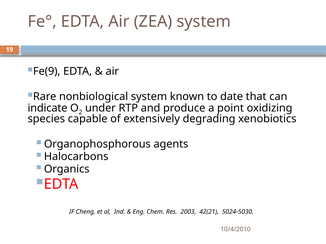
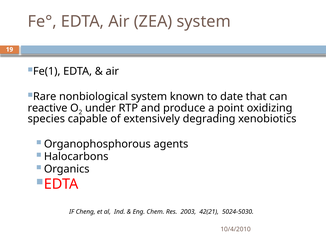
Fe(9: Fe(9 -> Fe(1 (47, 72)
indicate: indicate -> reactive (48, 108)
